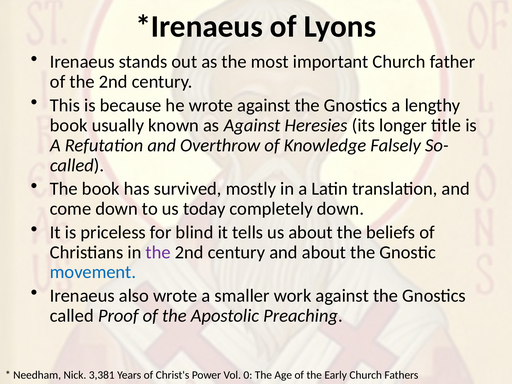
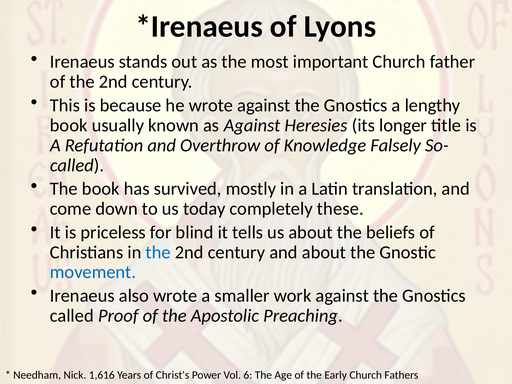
completely down: down -> these (340, 209)
the colour: purple -> blue (158, 252)
3,381: 3,381 -> 1,616 (102, 375)
0: 0 -> 6 (248, 375)
